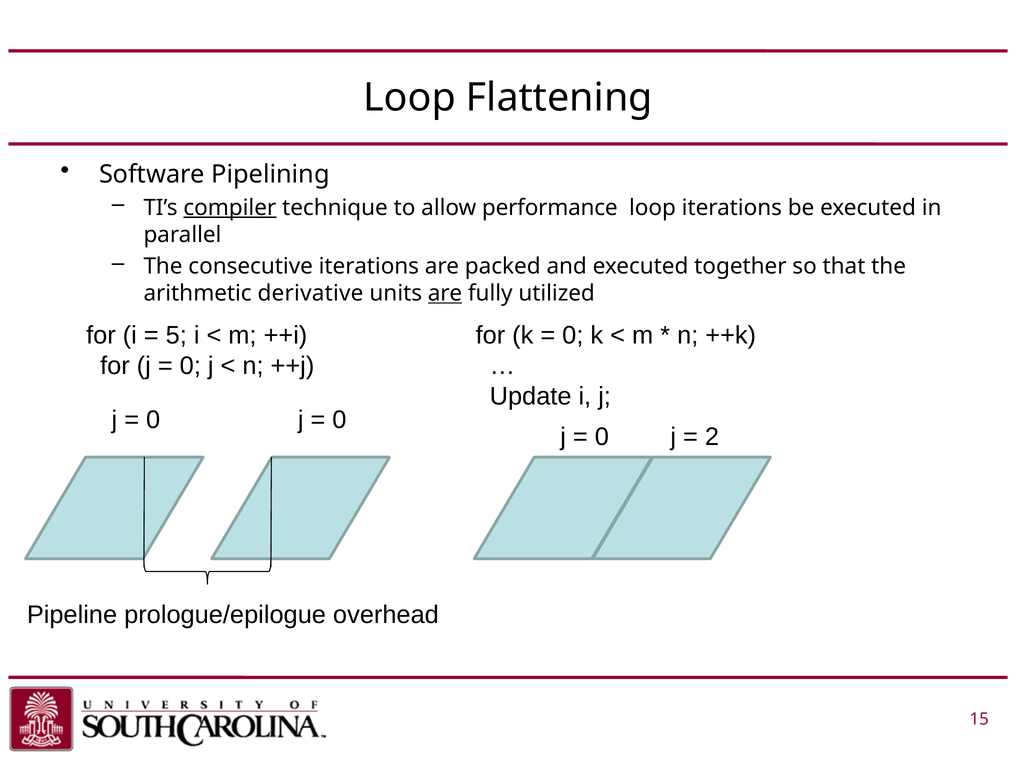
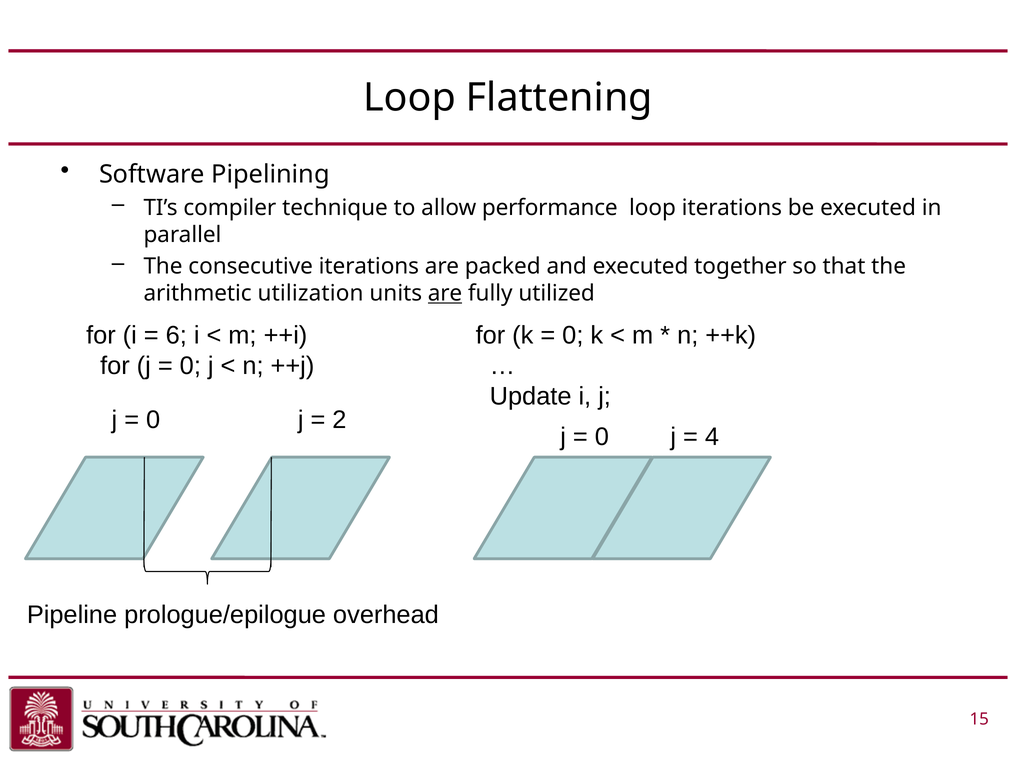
compiler underline: present -> none (230, 208)
derivative: derivative -> utilization (311, 293)
5: 5 -> 6 (176, 335)
0: 0 -> 2 (339, 420)
2: 2 -> 4 (712, 437)
